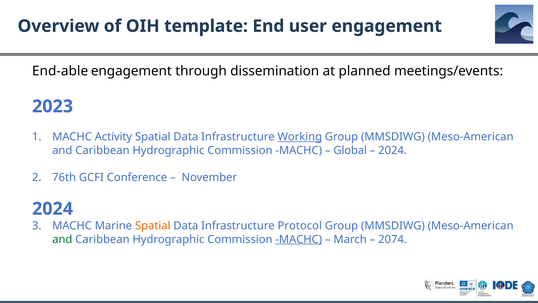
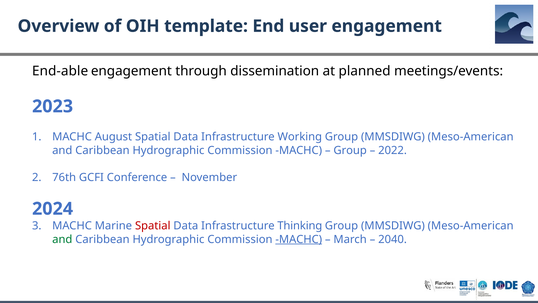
Activity: Activity -> August (113, 137)
Working underline: present -> none (300, 137)
Global: Global -> Group (350, 150)
2024: 2024 -> 2022 (393, 150)
Spatial colour: orange -> red (153, 226)
Protocol: Protocol -> Thinking (300, 226)
2074: 2074 -> 2040 (393, 239)
